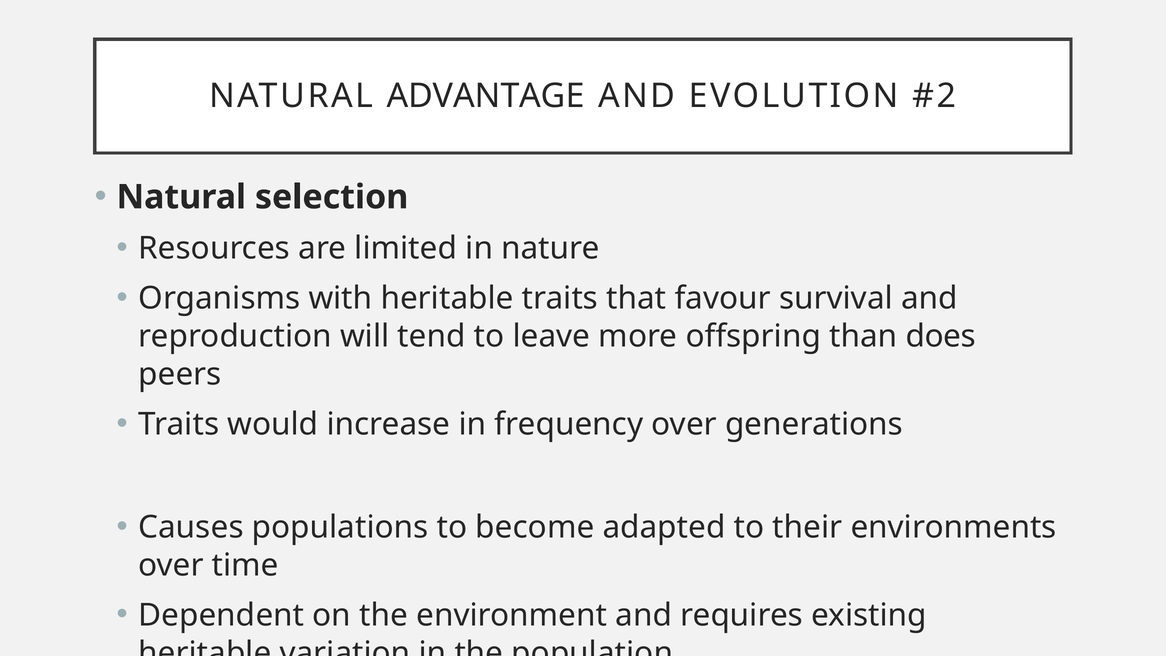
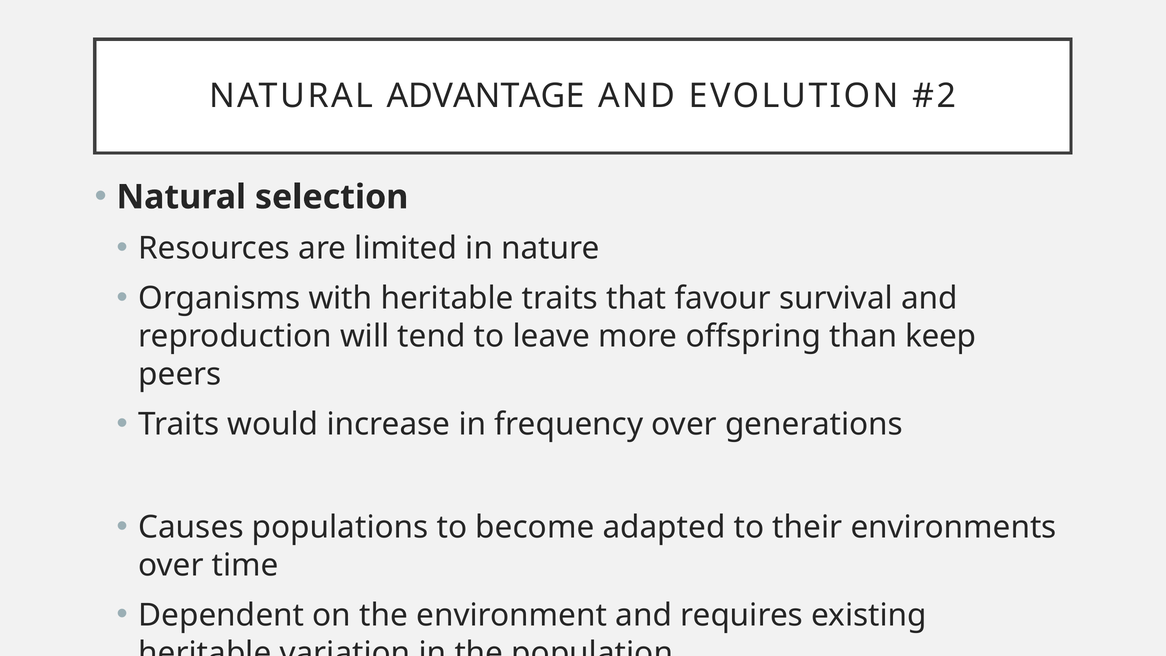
does: does -> keep (941, 336)
